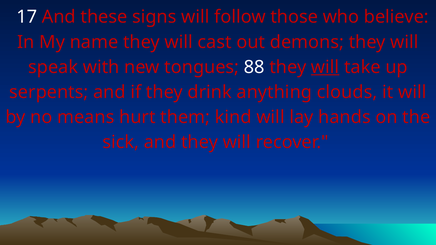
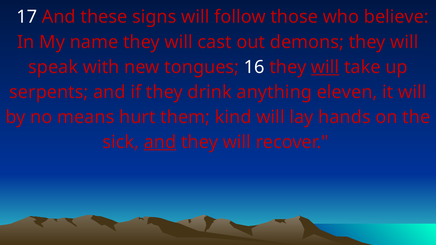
88: 88 -> 16 (254, 67)
clouds: clouds -> eleven (347, 92)
and underline: none -> present (160, 142)
